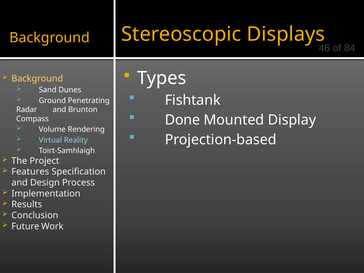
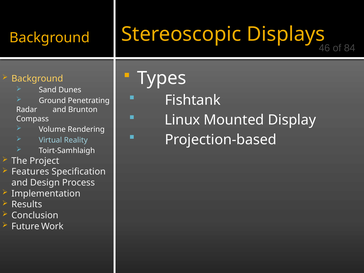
Done: Done -> Linux (182, 120)
